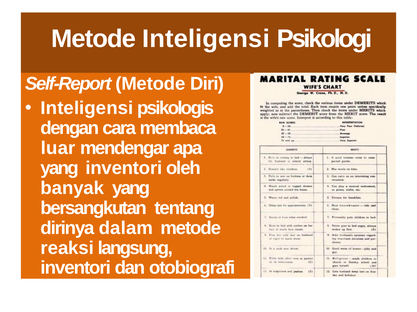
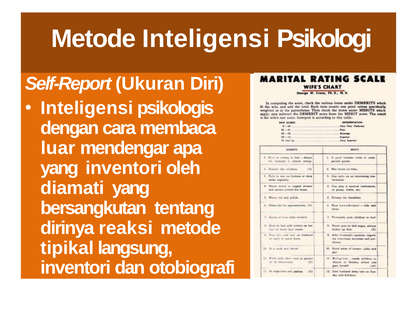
Self-Report Metode: Metode -> Ukuran (150, 84)
banyak: banyak -> diamati (72, 188)
dalam: dalam -> reaksi (126, 228)
reaksi: reaksi -> tipikal (67, 248)
